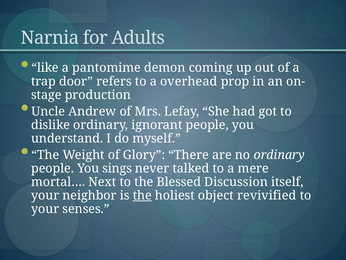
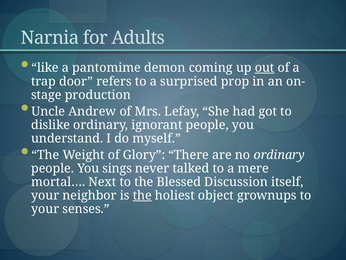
out underline: none -> present (265, 68)
overhead: overhead -> surprised (189, 81)
revivified: revivified -> grownups (267, 195)
